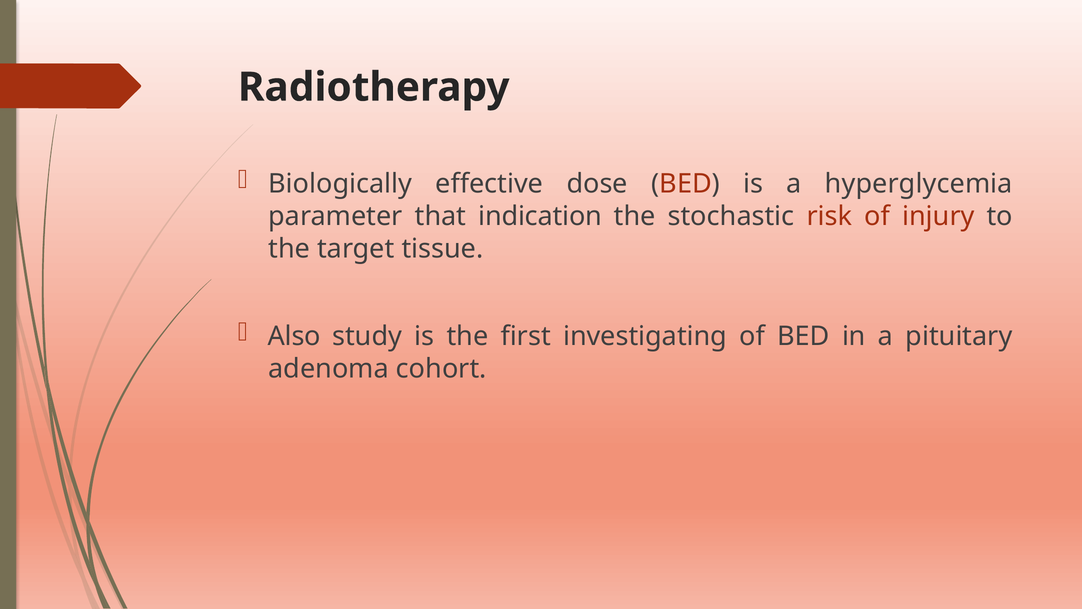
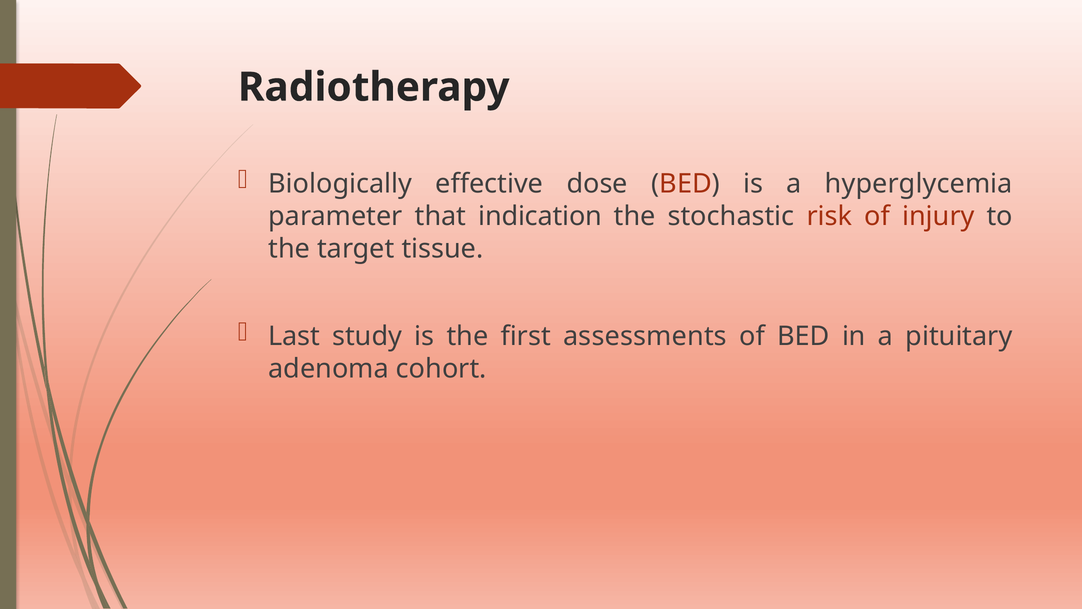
Also: Also -> Last (294, 336)
investigating: investigating -> assessments (645, 336)
